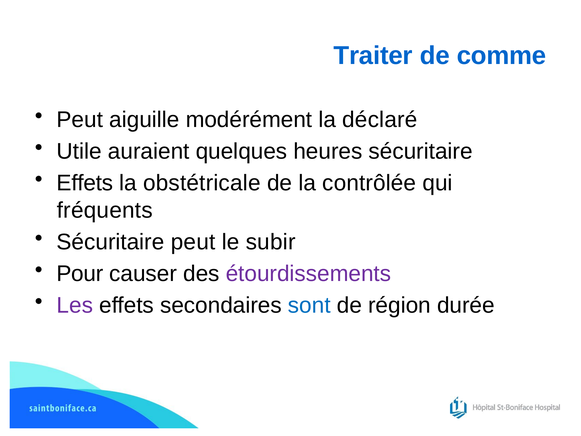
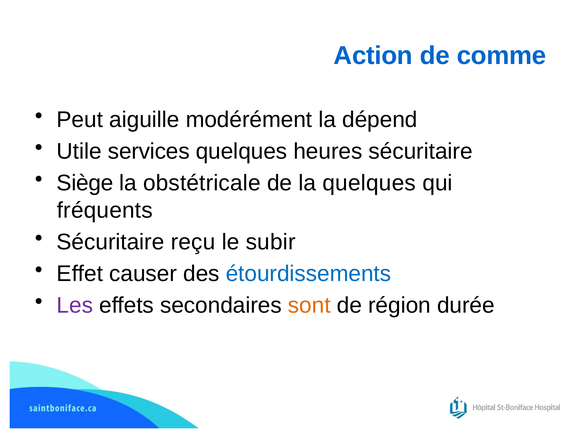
Traiter: Traiter -> Action (373, 56)
déclaré: déclaré -> dépend (380, 120)
auraient: auraient -> services (149, 151)
Effets: Effets -> Siège (85, 183)
la contrôlée: contrôlée -> quelques (369, 183)
Sécuritaire peut: peut -> reçu (193, 242)
Pour: Pour -> Effet (80, 273)
étourdissements colour: purple -> blue (308, 273)
sont colour: blue -> orange (309, 305)
